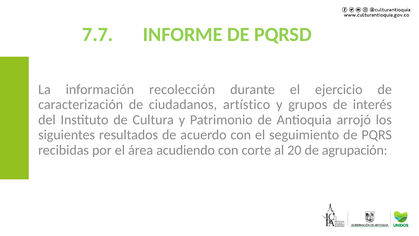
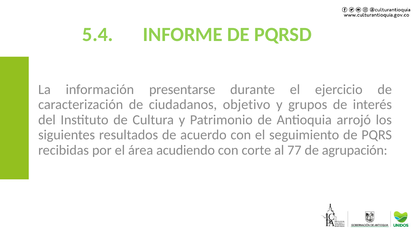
7.7: 7.7 -> 5.4 (98, 34)
recolección: recolección -> presentarse (182, 89)
artístico: artístico -> objetivo (247, 105)
20: 20 -> 77 (294, 150)
